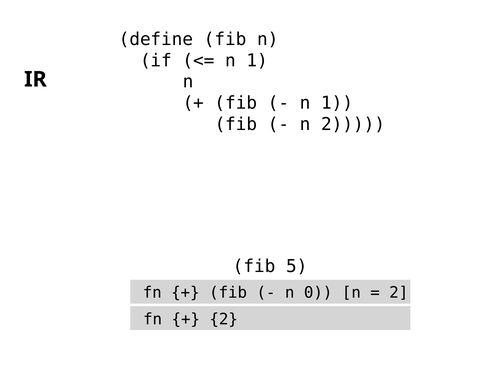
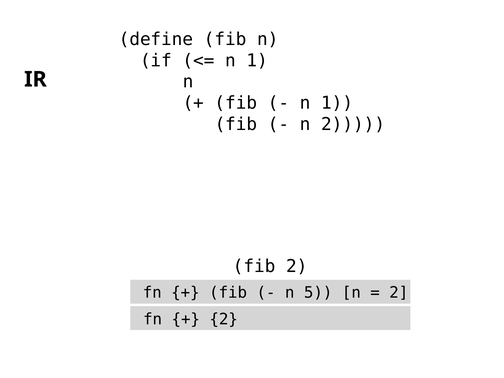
fib 5: 5 -> 2 (297, 266)
0: 0 -> 5 (318, 293)
